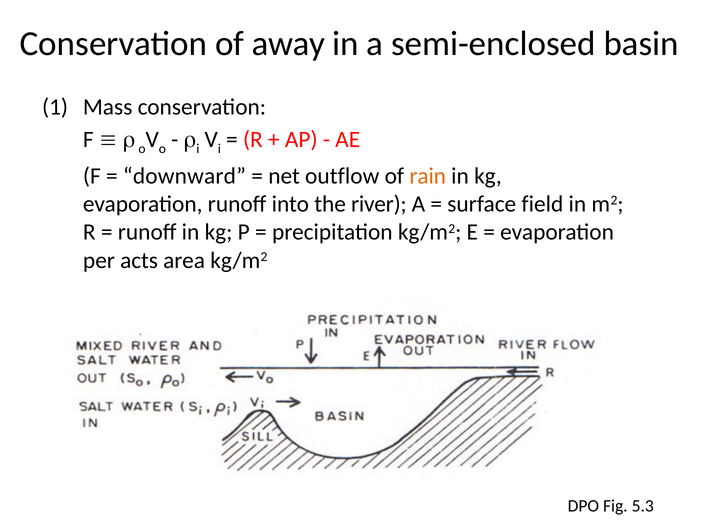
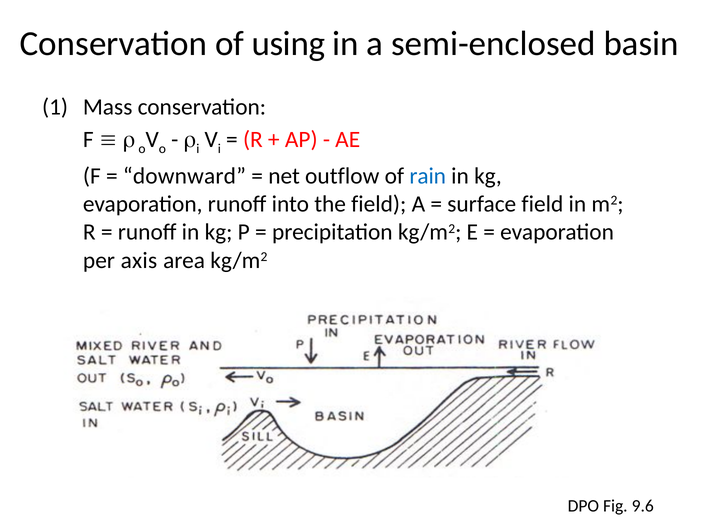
away: away -> using (288, 44)
rain colour: orange -> blue (428, 176)
the river: river -> field (379, 204)
acts: acts -> axis (139, 260)
5.3: 5.3 -> 9.6 (643, 506)
